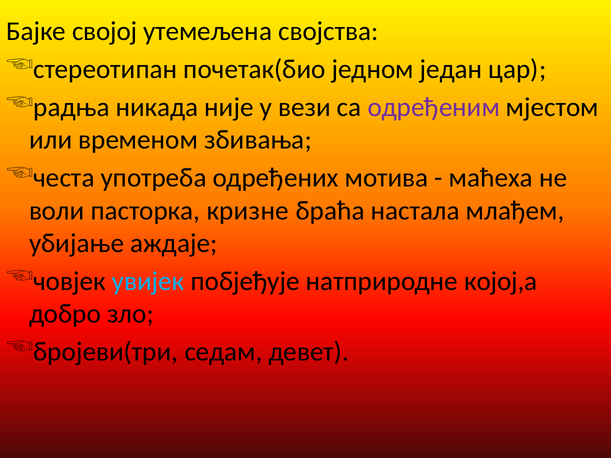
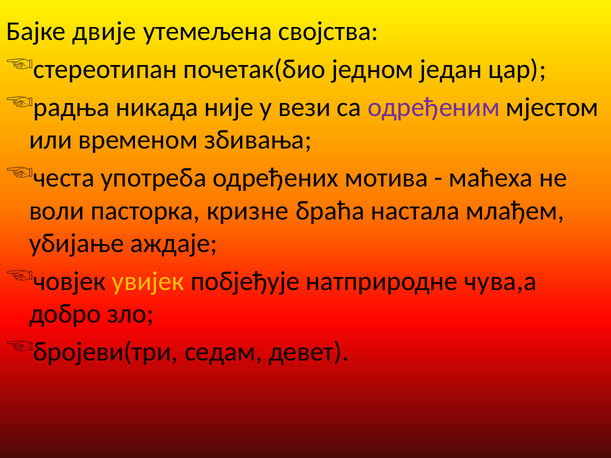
својој: својој -> двије (104, 31)
увијек colour: light blue -> yellow (148, 281)
којој,а: којој,а -> чува,а (501, 281)
